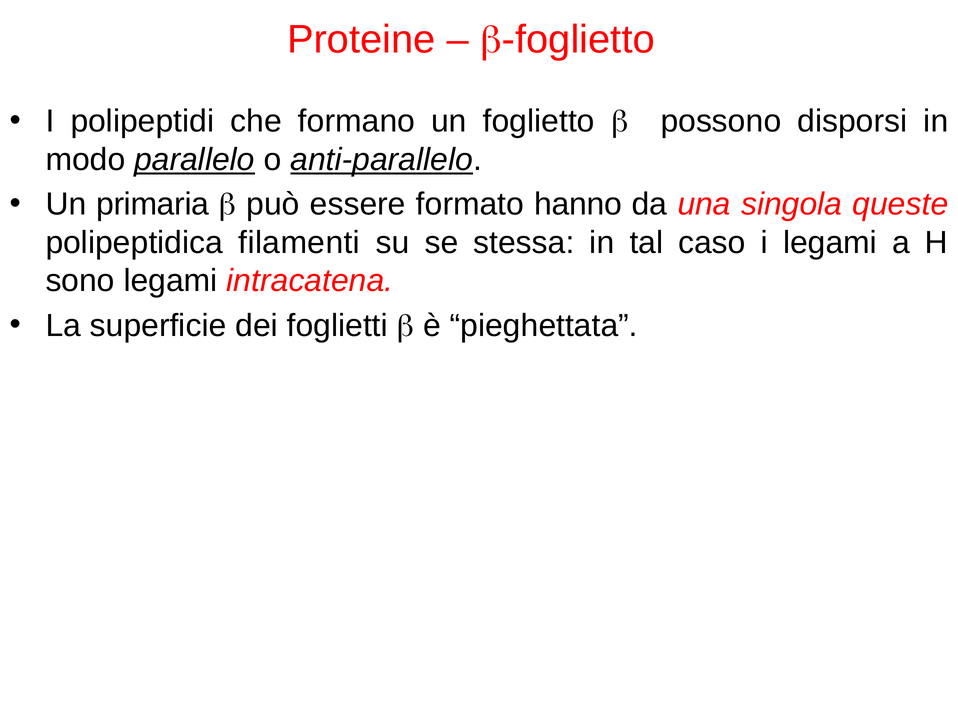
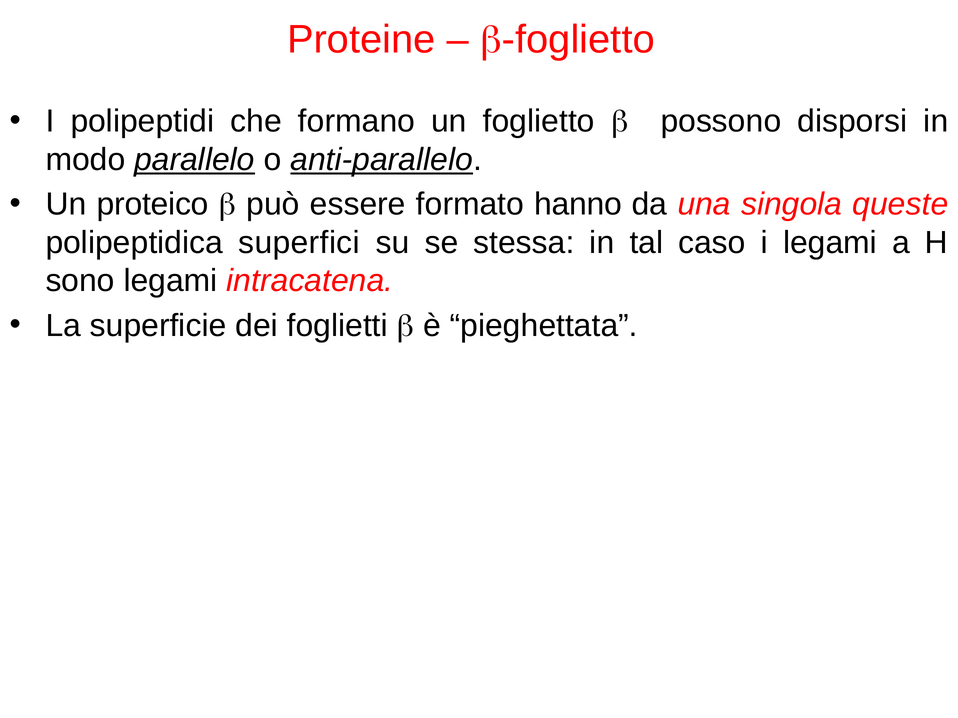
primaria: primaria -> proteico (153, 204)
filamenti: filamenti -> superfici (299, 243)
